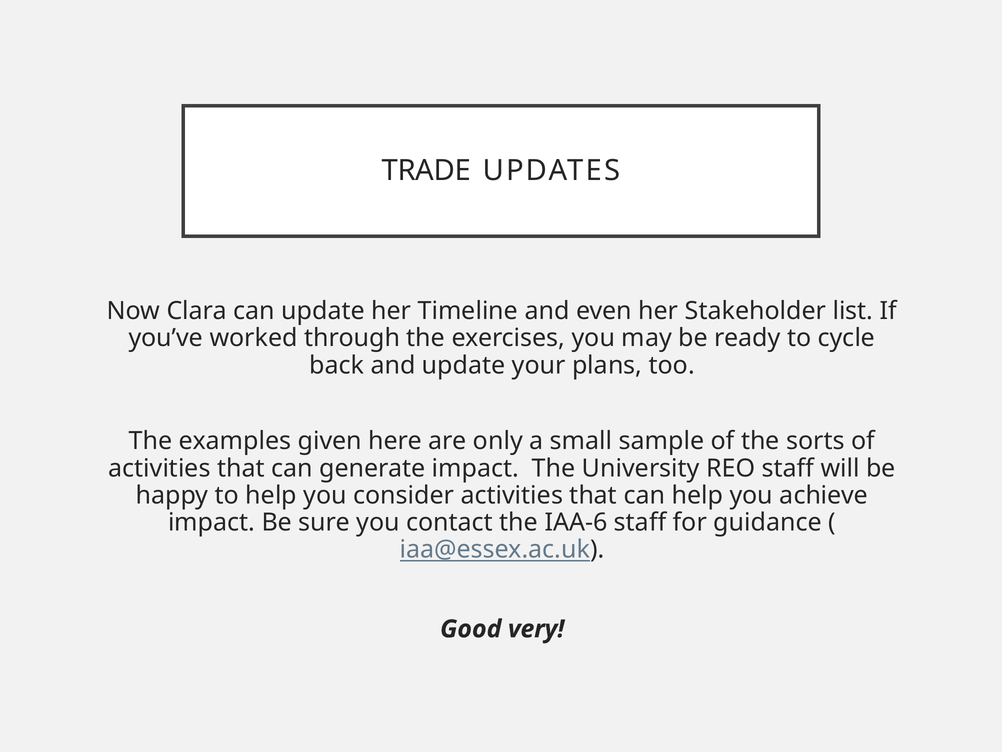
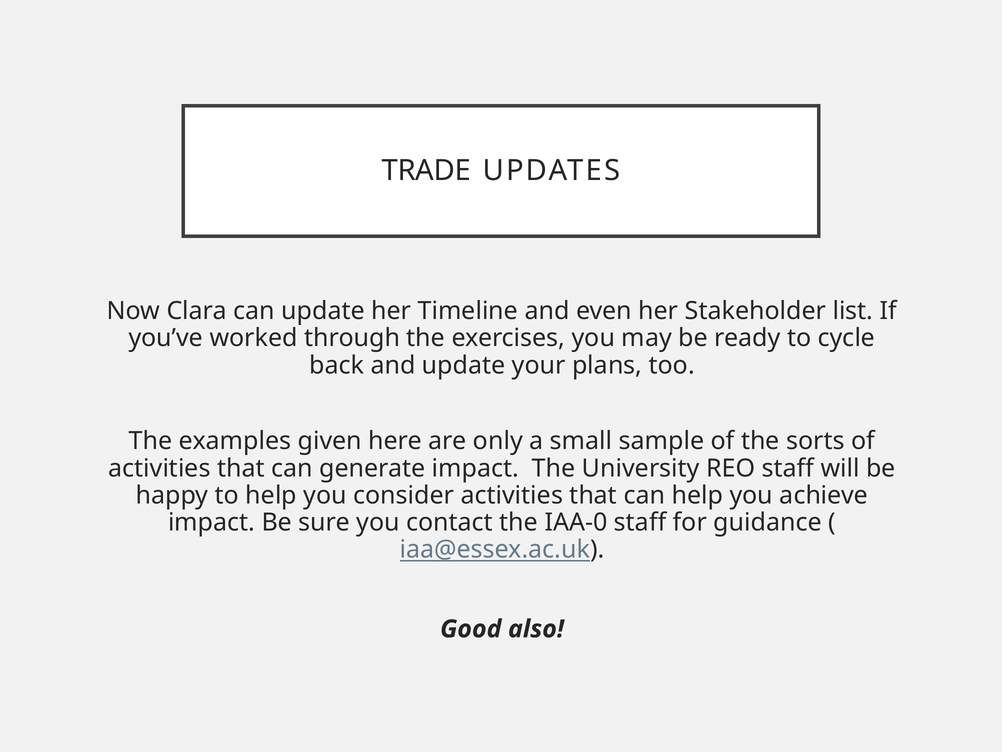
IAA-6: IAA-6 -> IAA-0 (576, 522)
very: very -> also (536, 629)
